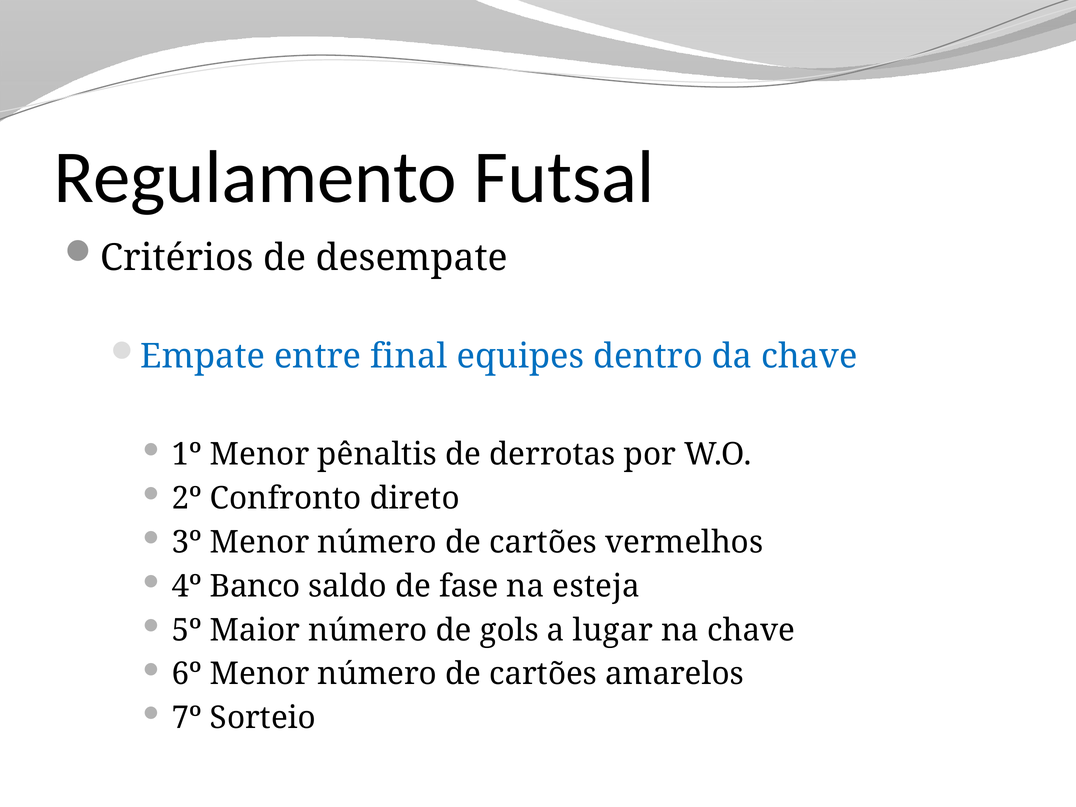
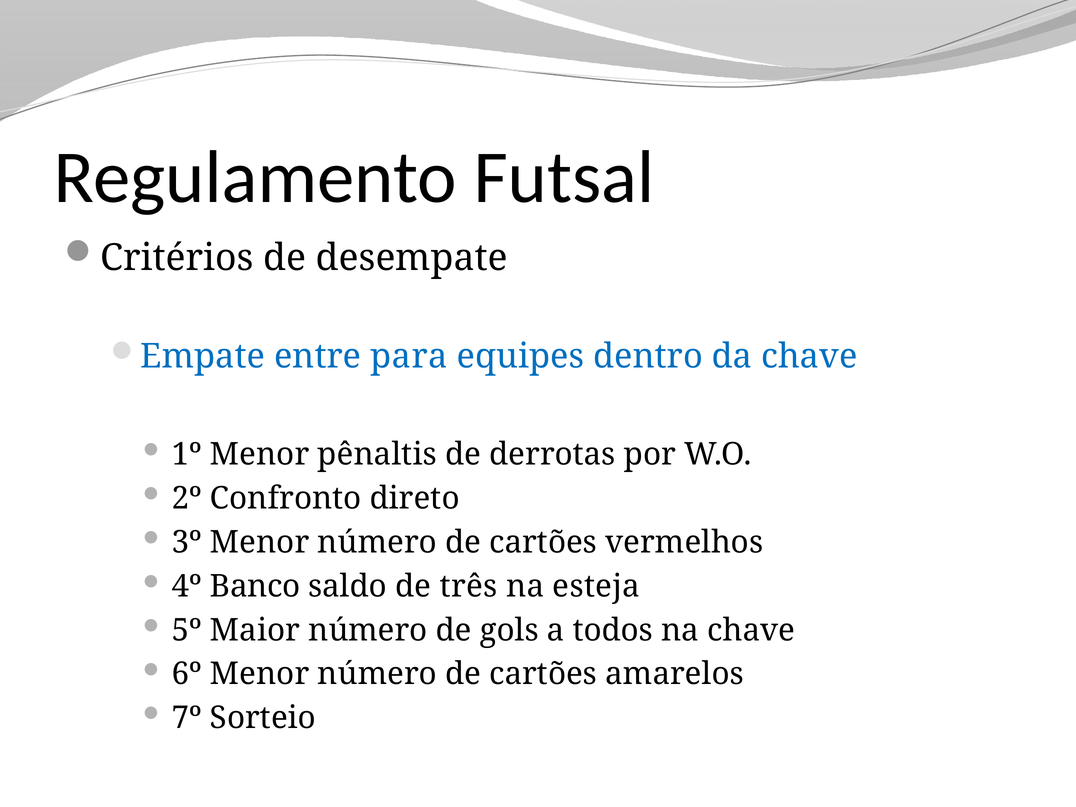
final: final -> para (409, 356)
fase: fase -> três (469, 586)
lugar: lugar -> todos (613, 630)
